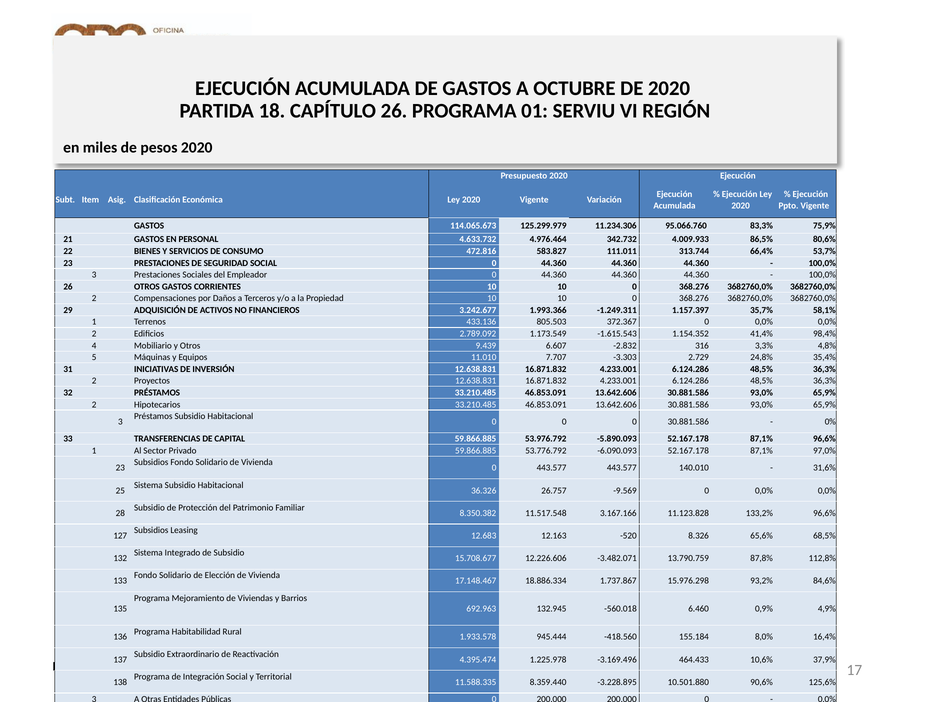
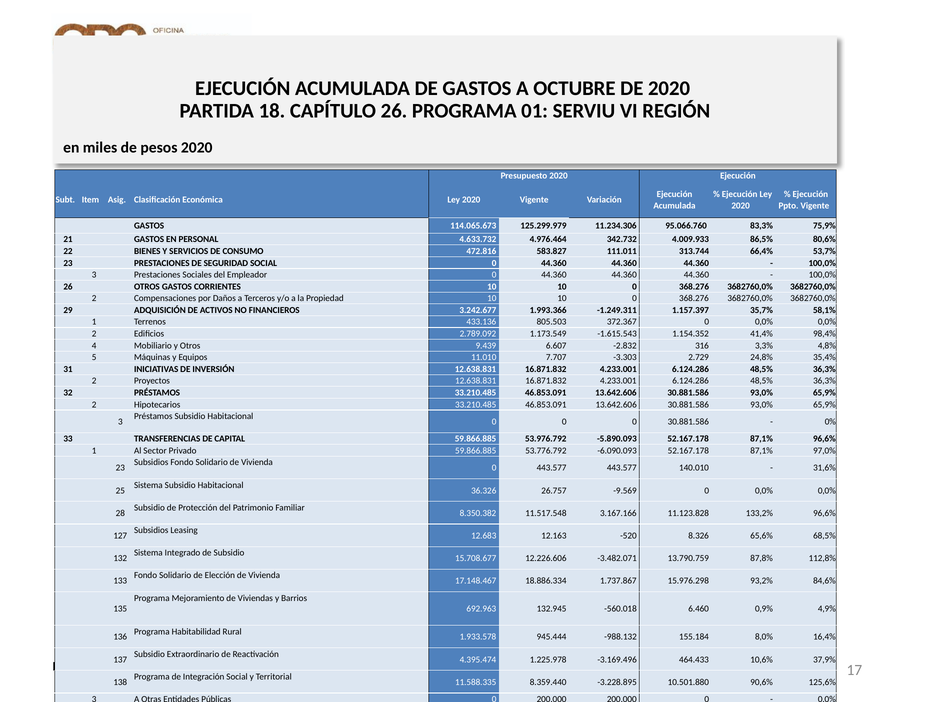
-418.560: -418.560 -> -988.132 (621, 637)
